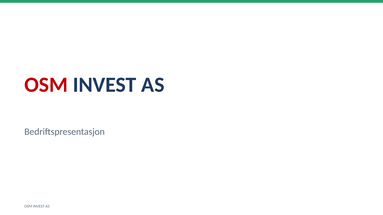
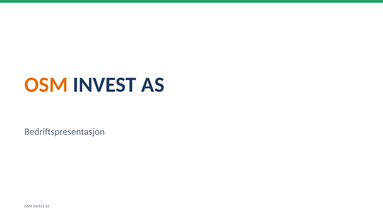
OSM colour: red -> orange (46, 85)
